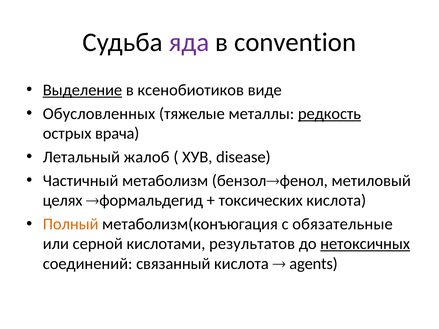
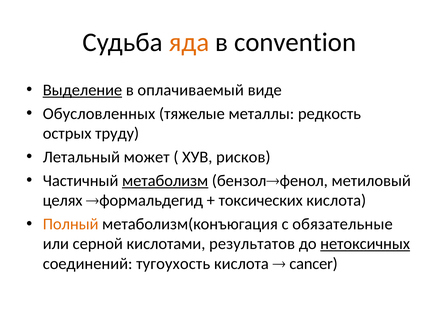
яда colour: purple -> orange (189, 42)
ксенобиотиков: ксенобиотиков -> оплачиваемый (191, 90)
редкость underline: present -> none (329, 114)
врача: врача -> труду (117, 134)
жалоб: жалоб -> может (147, 157)
disease: disease -> рисков (243, 157)
метаболизм underline: none -> present (165, 181)
связанный: связанный -> тугоухость (173, 264)
agents: agents -> cancer (314, 264)
